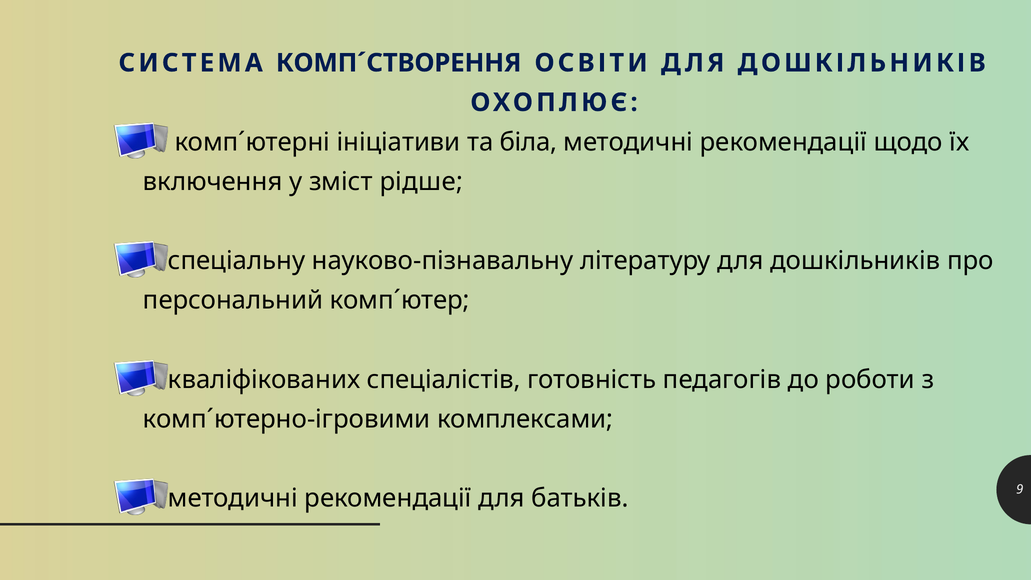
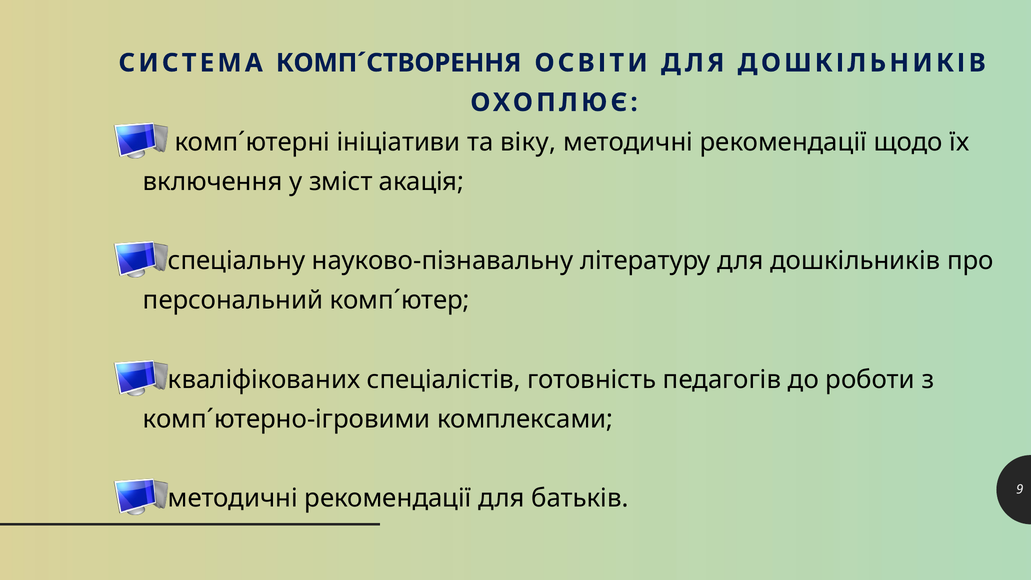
біла: біла -> віку (528, 142)
рідше: рідше -> акація (421, 182)
